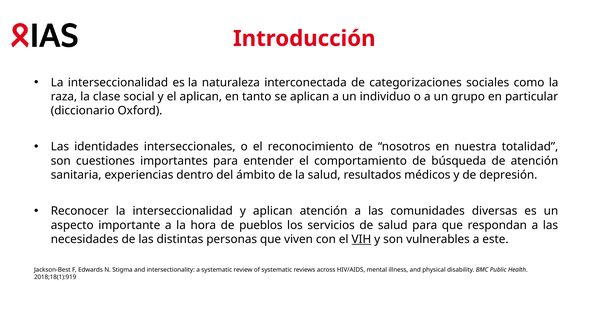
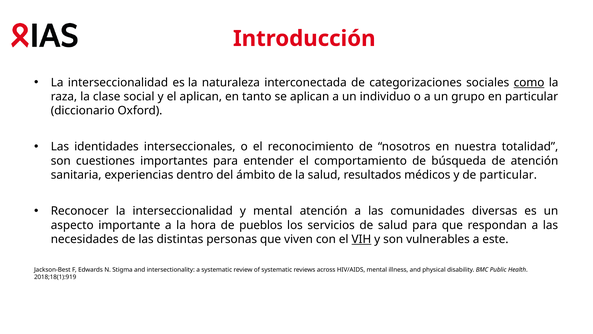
como underline: none -> present (529, 82)
de depresión: depresión -> particular (508, 175)
y aplican: aplican -> mental (273, 211)
